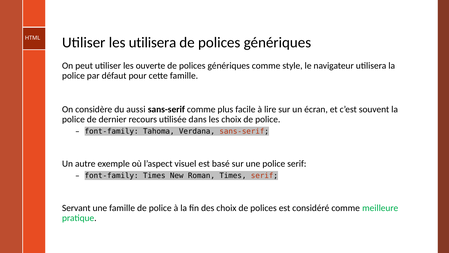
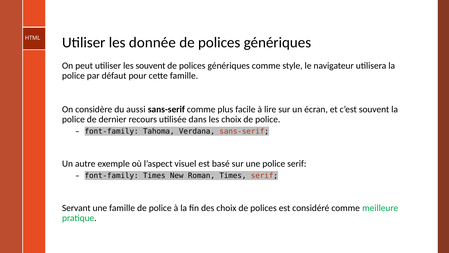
les utilisera: utilisera -> donnée (152, 42)
les ouverte: ouverte -> souvent (151, 66)
